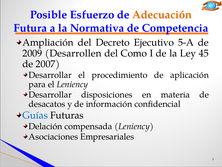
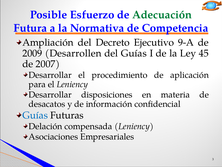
Adecuación colour: orange -> green (162, 15)
5-A: 5-A -> 9-A (186, 42)
del Como: Como -> Guías (134, 53)
